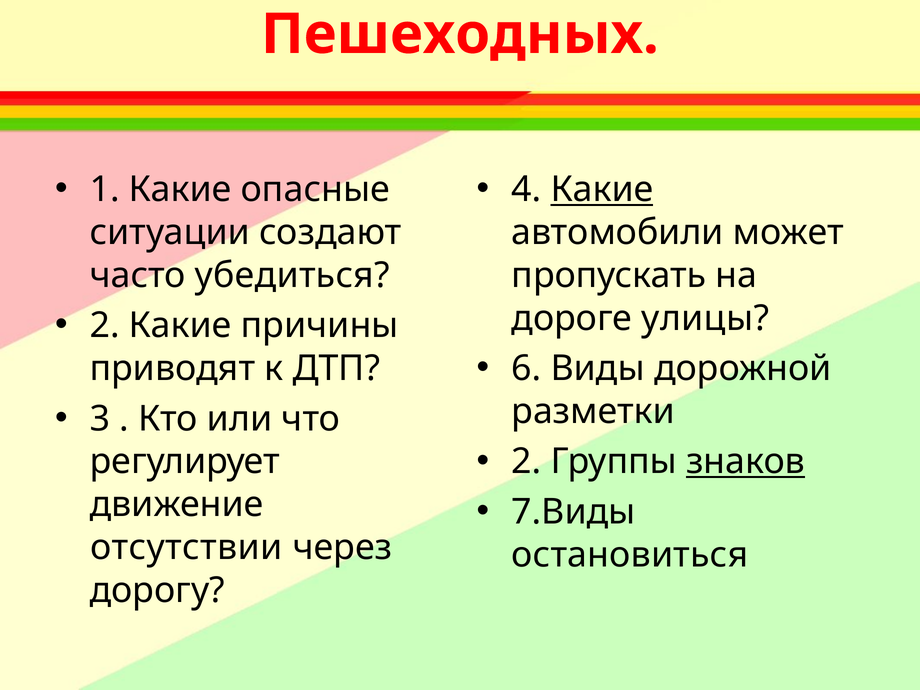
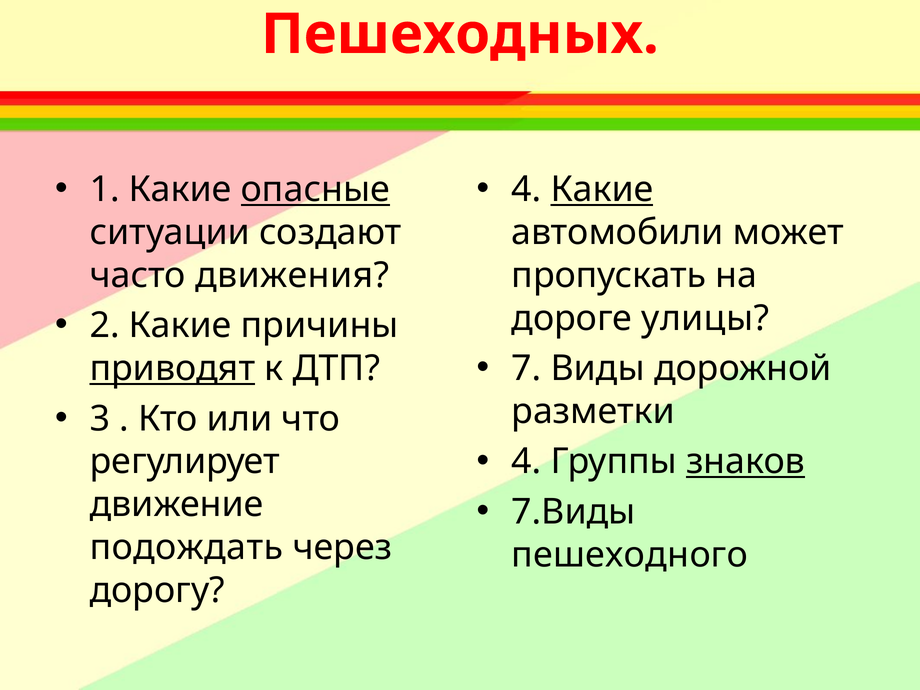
опасные underline: none -> present (315, 190)
убедиться: убедиться -> движения (292, 275)
6: 6 -> 7 (526, 369)
приводят underline: none -> present (172, 369)
2: 2 -> 4 (526, 462)
отсутствии: отсутствии -> подождать (186, 548)
остановиться: остановиться -> пешеходного (630, 555)
